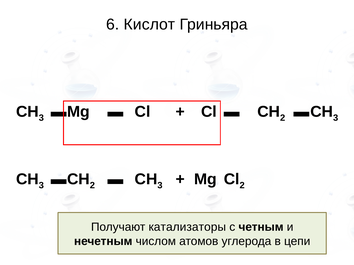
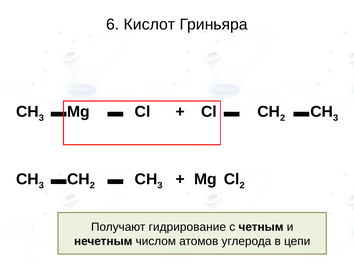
катализаторы: катализаторы -> гидрирование (187, 227)
